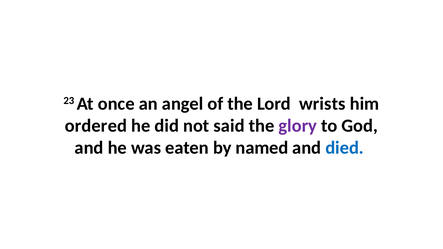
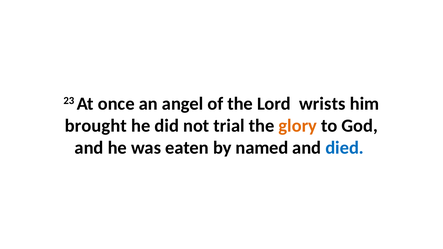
ordered: ordered -> brought (96, 126)
said: said -> trial (229, 126)
glory colour: purple -> orange (298, 126)
